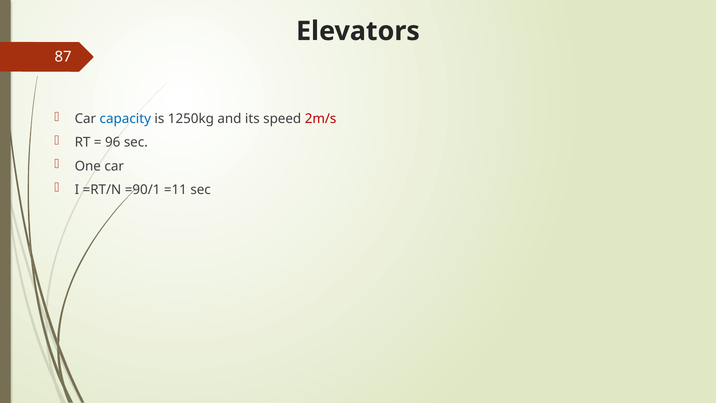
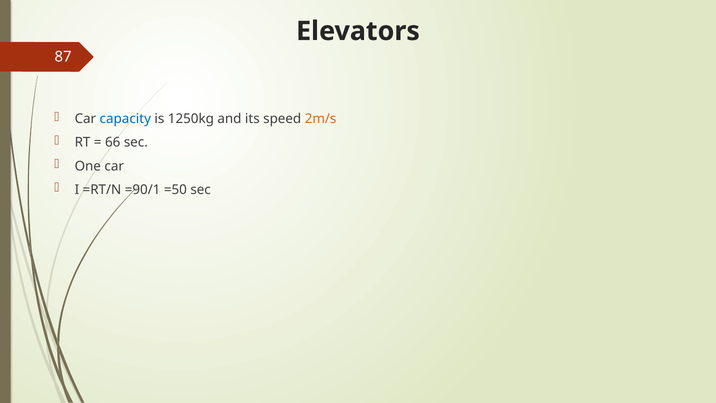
2m/s colour: red -> orange (321, 119)
96: 96 -> 66 (113, 142)
=11: =11 -> =50 (175, 190)
